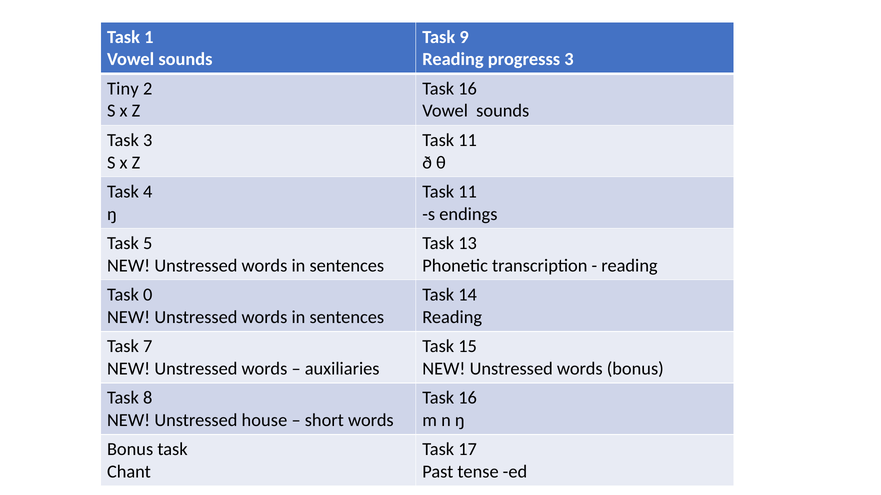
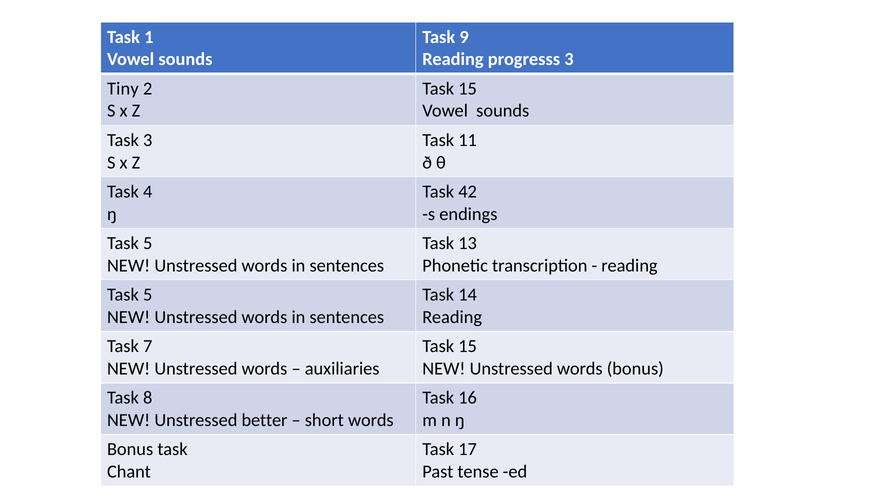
16: 16 -> 15 (468, 89)
11: 11 -> 42 (468, 192)
0: 0 -> 5 (148, 295)
house: house -> better (265, 421)
